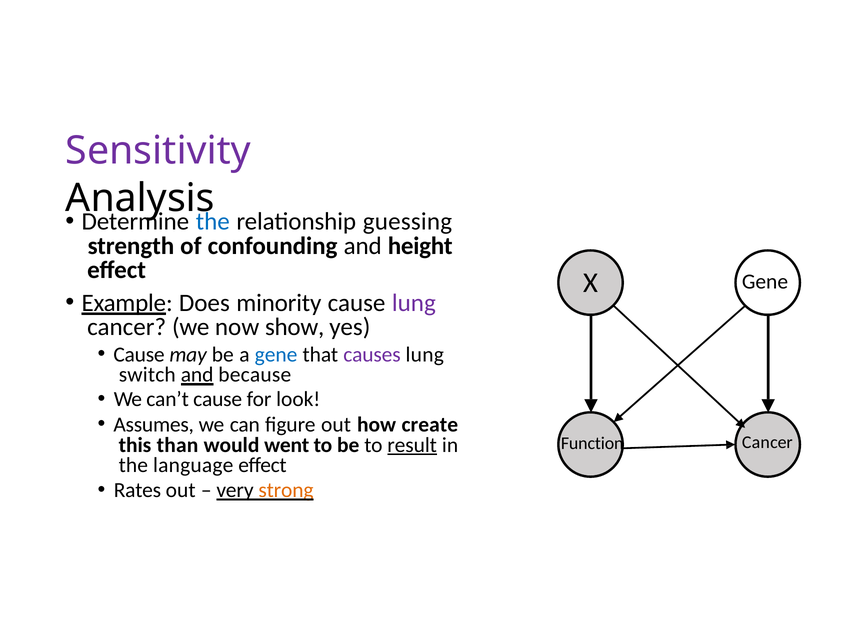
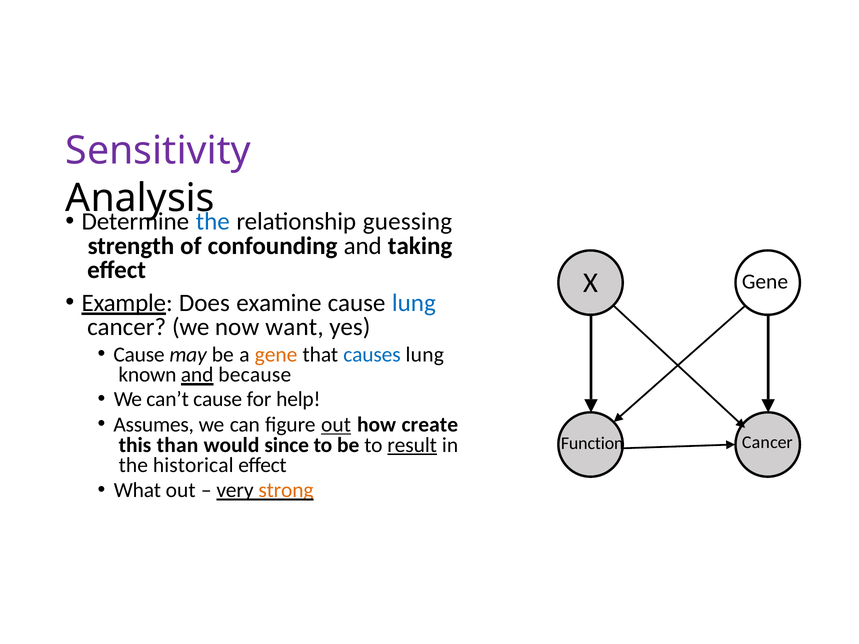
height: height -> taking (420, 246)
minority: minority -> examine (279, 303)
lung colour: purple -> blue (414, 303)
show: show -> want (294, 327)
gene colour: blue -> orange (276, 355)
causes colour: purple -> blue (372, 355)
switch: switch -> known (147, 375)
look: look -> help (298, 399)
out underline: none -> present (336, 425)
went: went -> since (287, 445)
language: language -> historical (193, 466)
Rates: Rates -> What (137, 490)
